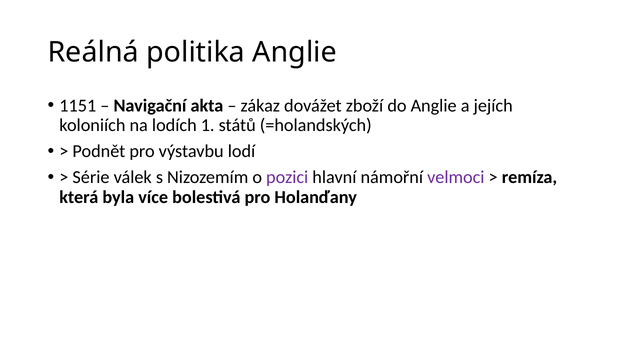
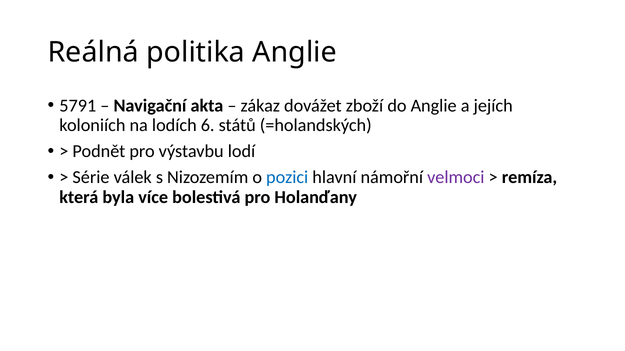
1151: 1151 -> 5791 (78, 106)
1: 1 -> 6 (208, 125)
pozici colour: purple -> blue (287, 178)
